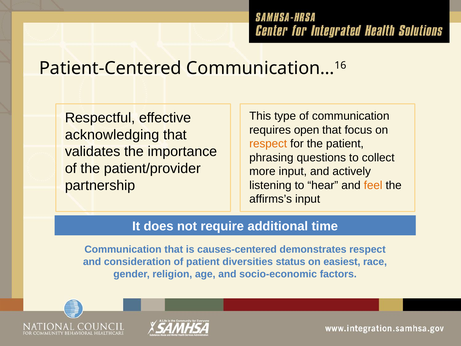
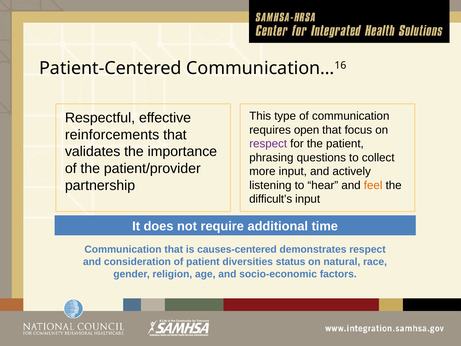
acknowledging: acknowledging -> reinforcements (112, 135)
respect colour: orange -> purple (268, 144)
affirms’s: affirms’s -> difficult’s (271, 199)
easiest: easiest -> natural (342, 262)
